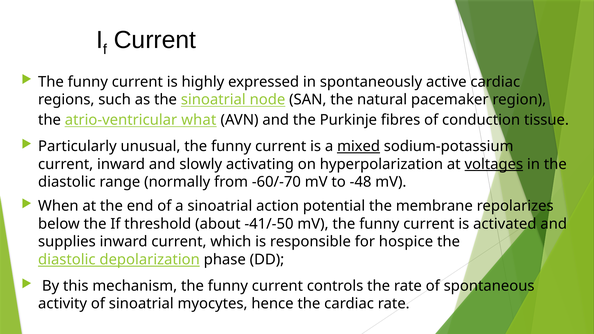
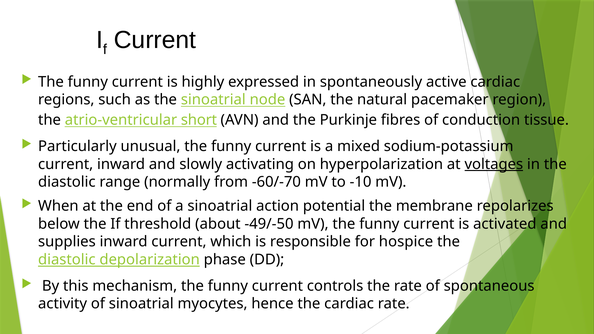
what: what -> short (199, 120)
mixed underline: present -> none (359, 146)
-48: -48 -> -10 (361, 182)
-41/-50: -41/-50 -> -49/-50 (269, 224)
